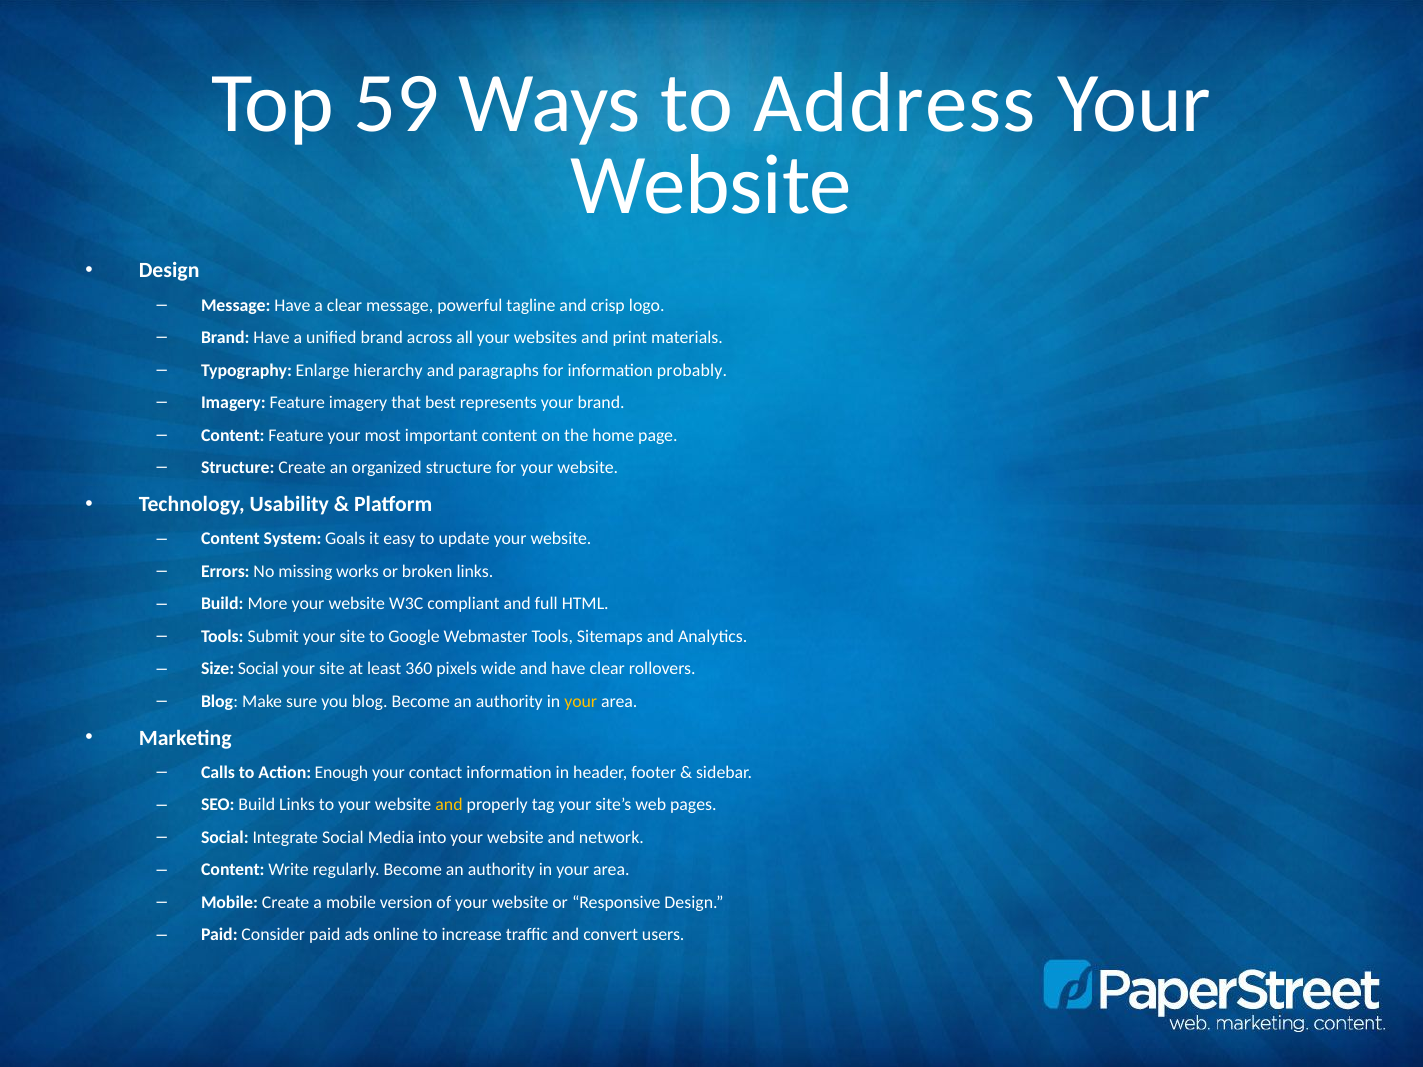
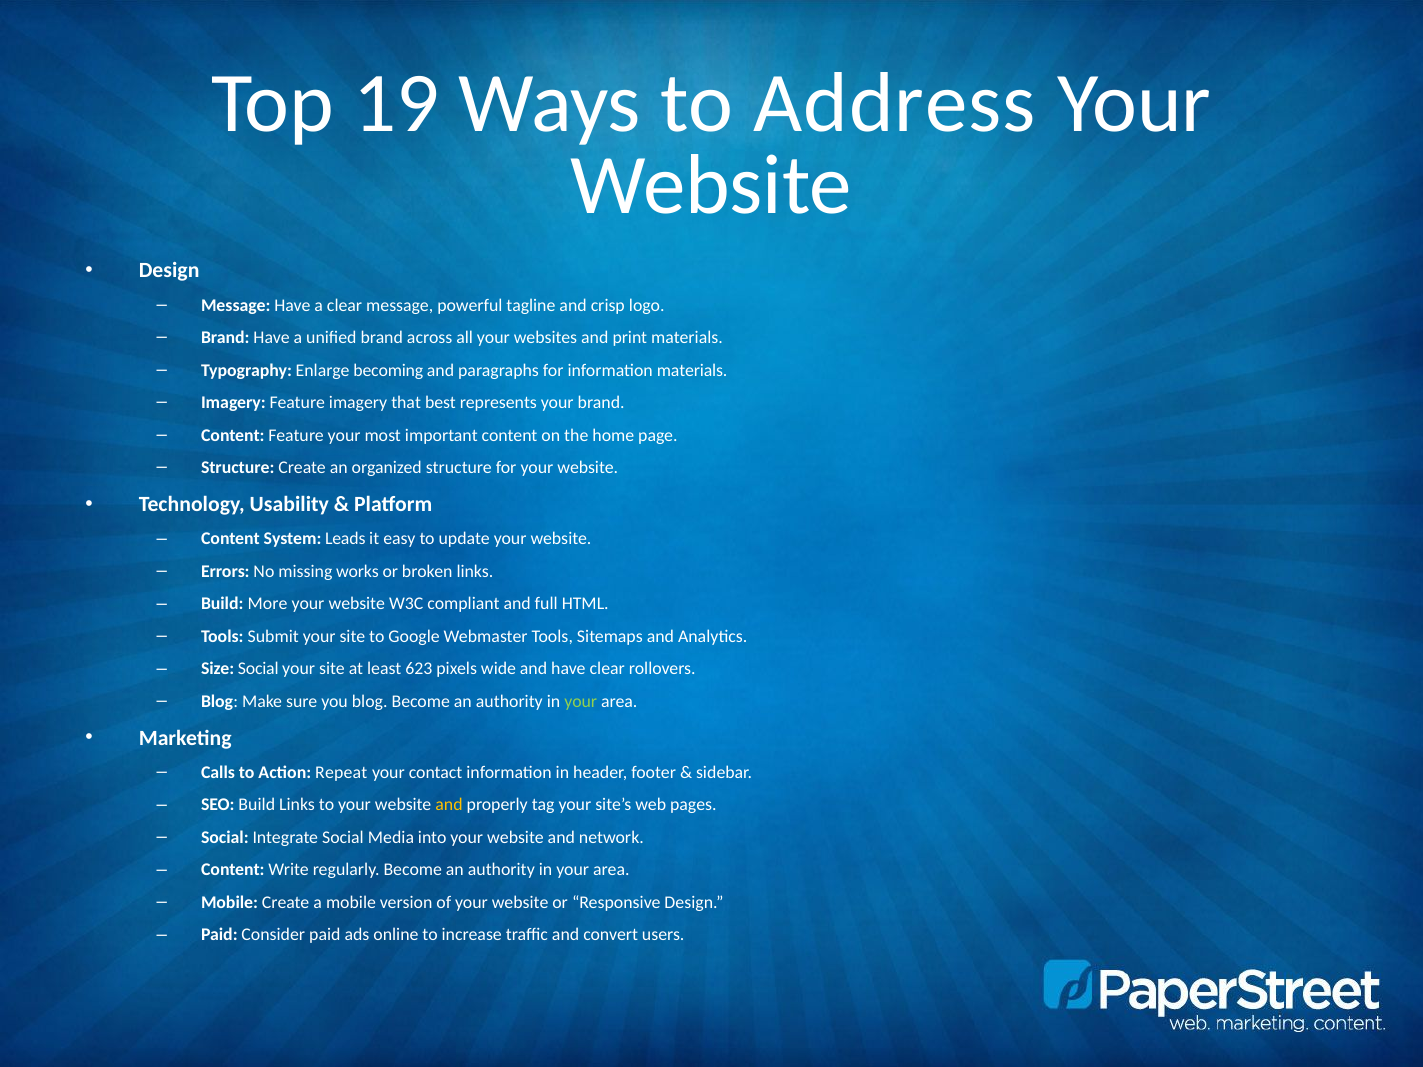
59: 59 -> 19 (397, 104)
hierarchy: hierarchy -> becoming (388, 370)
information probably: probably -> materials (692, 370)
Goals: Goals -> Leads (345, 539)
360: 360 -> 623 (419, 669)
your colour: yellow -> light green (581, 701)
Enough: Enough -> Repeat (341, 773)
